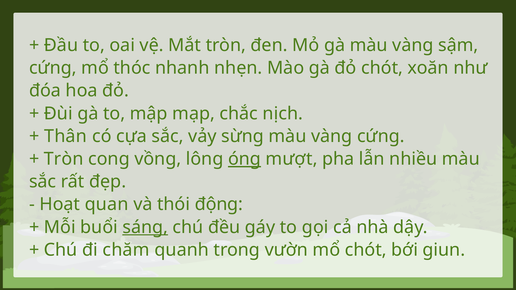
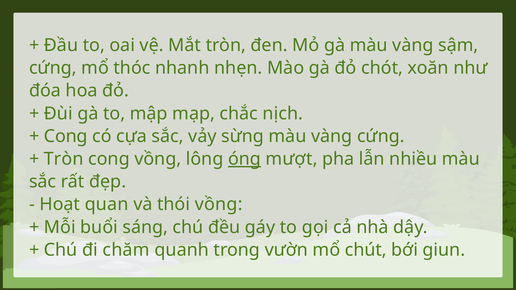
Thân: Thân -> Cong (66, 136)
thói động: động -> vồng (219, 205)
sáng underline: present -> none (145, 227)
mổ chót: chót -> chút (366, 250)
